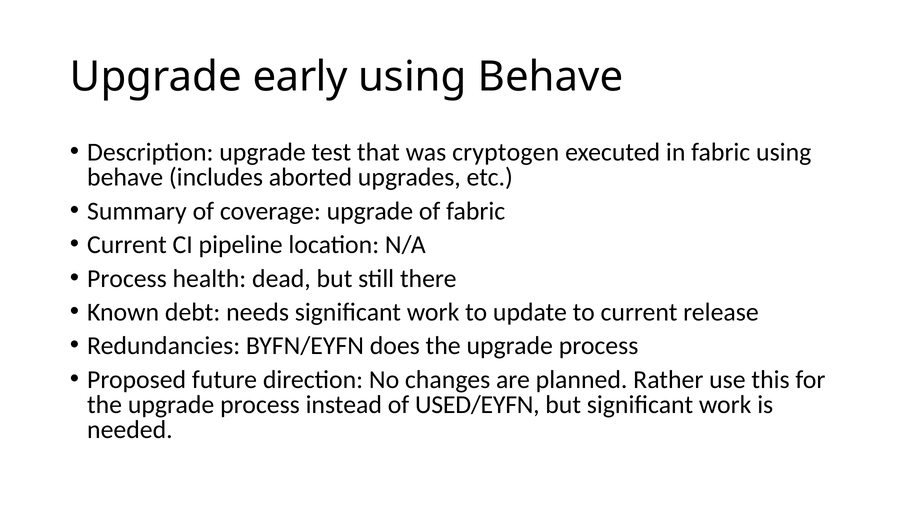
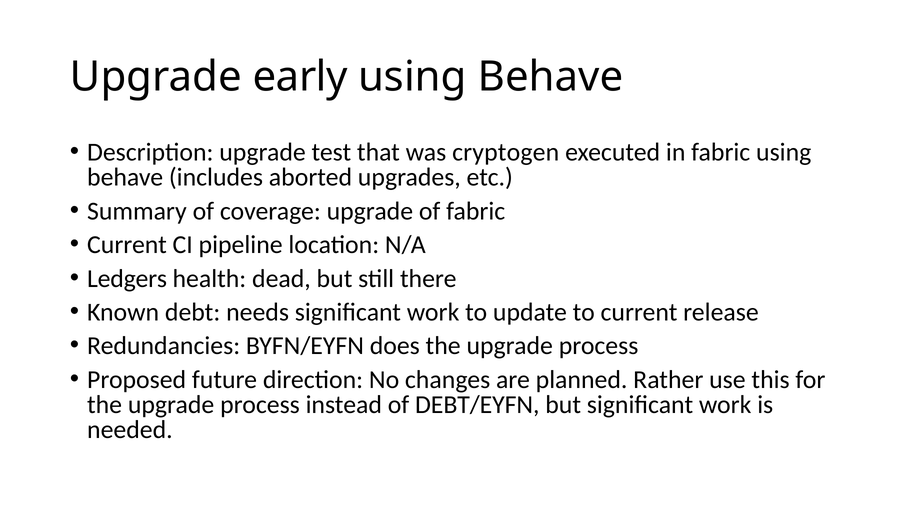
Process: Process -> Ledgers (127, 278)
USED/EYFN: USED/EYFN -> DEBT/EYFN (477, 405)
